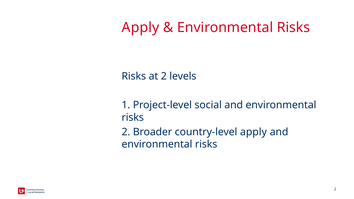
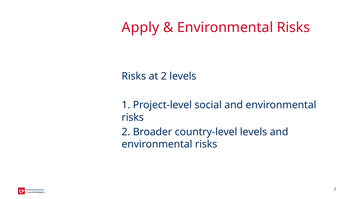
country-level apply: apply -> levels (254, 132)
